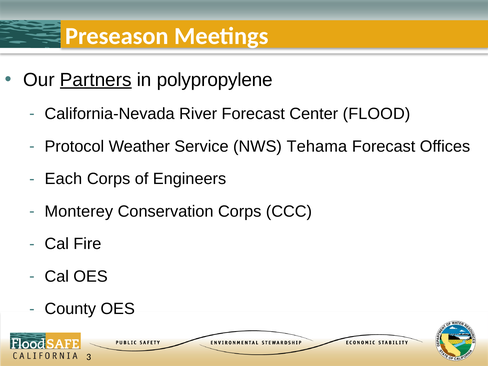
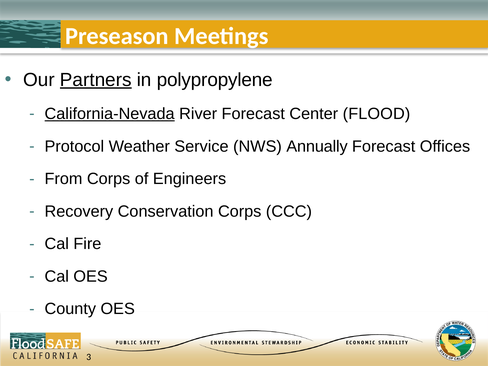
California-Nevada underline: none -> present (110, 114)
Tehama: Tehama -> Annually (317, 146)
Each: Each -> From (63, 179)
Monterey: Monterey -> Recovery (79, 211)
